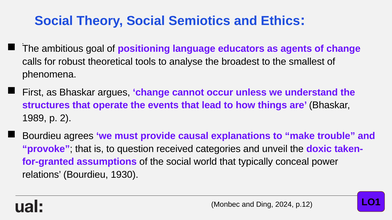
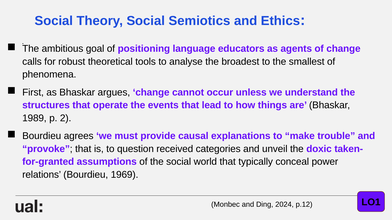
1930: 1930 -> 1969 (125, 175)
